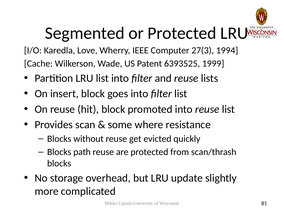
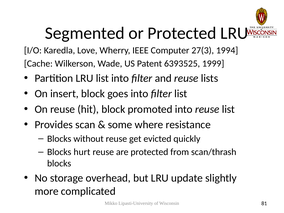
path: path -> hurt (82, 152)
